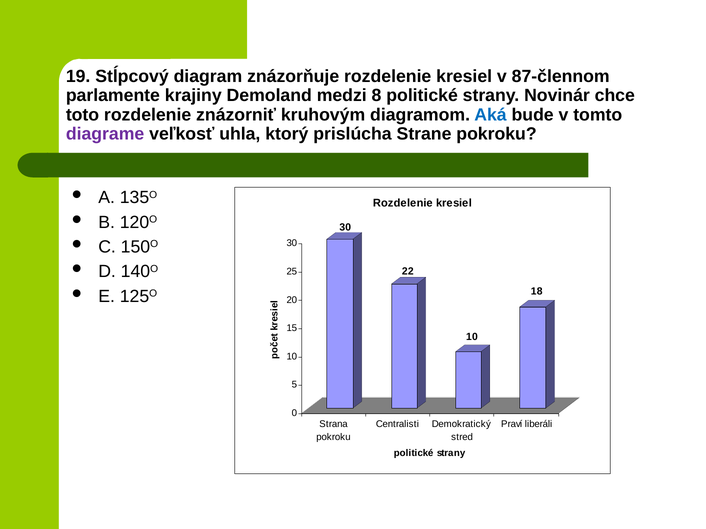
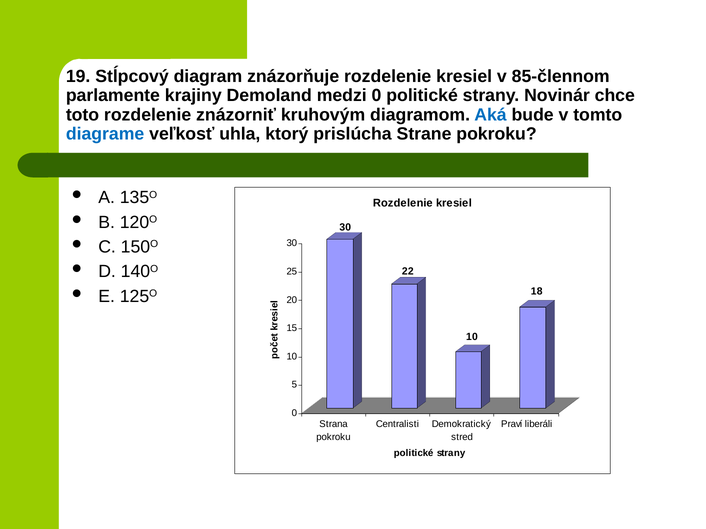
87-člennom: 87-člennom -> 85-člennom (561, 77)
medzi 8: 8 -> 0 (376, 96)
diagrame colour: purple -> blue (105, 134)
